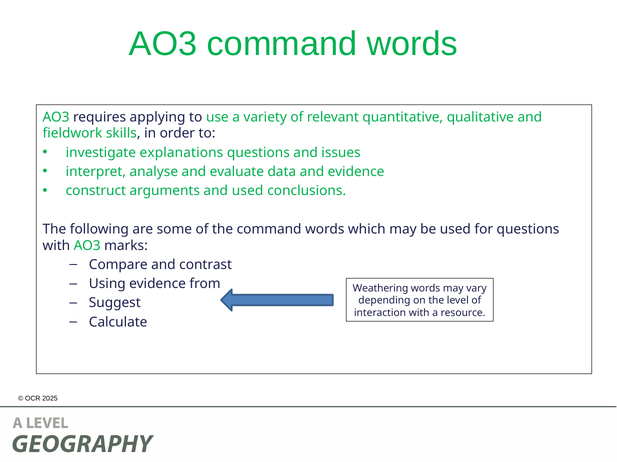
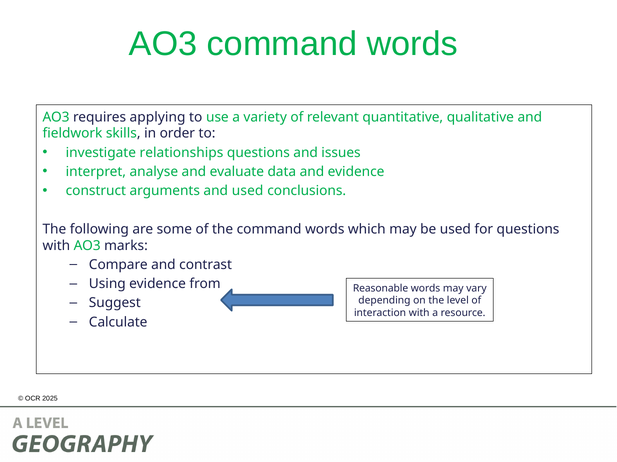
explanations: explanations -> relationships (181, 153)
Weathering: Weathering -> Reasonable (381, 289)
